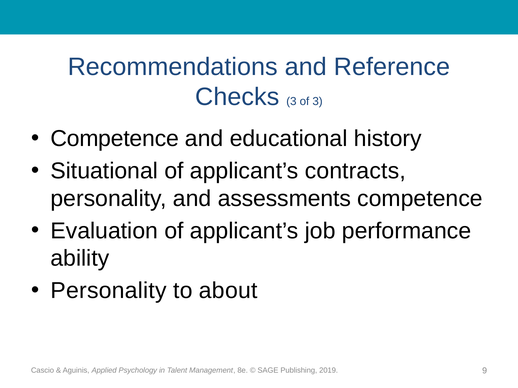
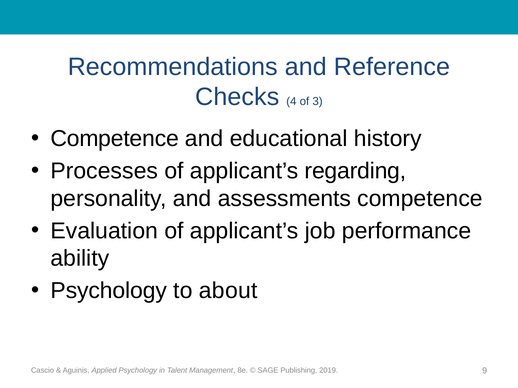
Checks 3: 3 -> 4 (291, 102)
Situational: Situational -> Processes (104, 171)
contracts: contracts -> regarding (355, 171)
Personality: Personality -> Psychology (109, 291)
